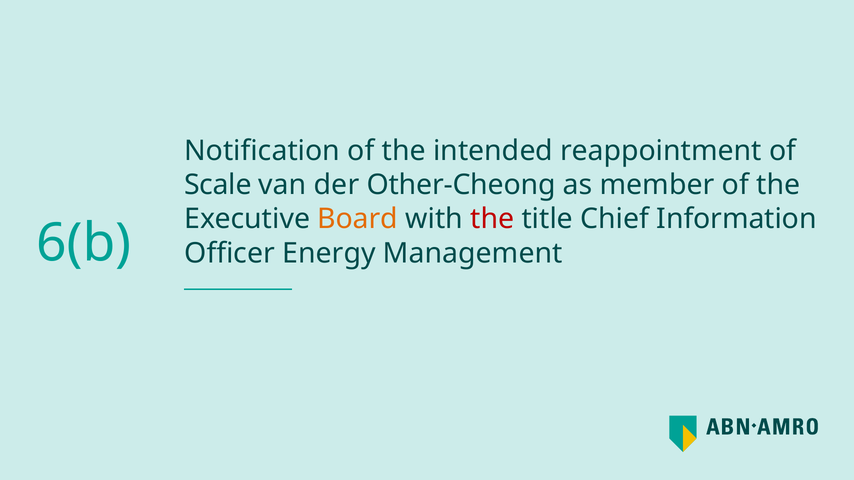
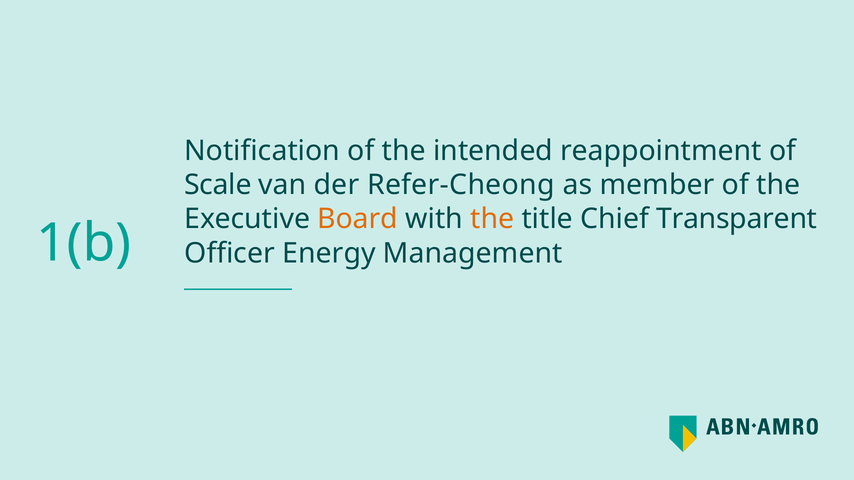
Other-Cheong: Other-Cheong -> Refer-Cheong (461, 185)
the colour: red -> orange (492, 219)
Information: Information -> Transparent (737, 219)
6(b: 6(b -> 1(b (84, 243)
